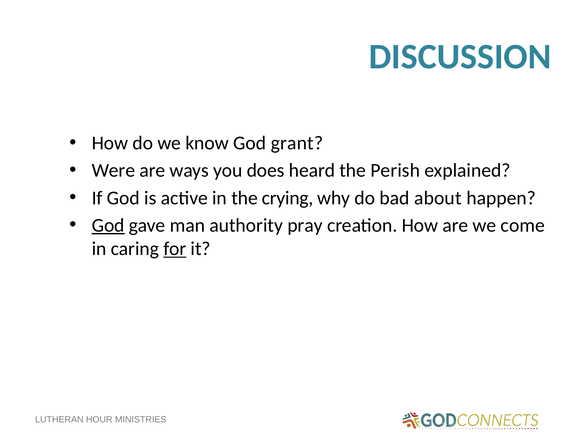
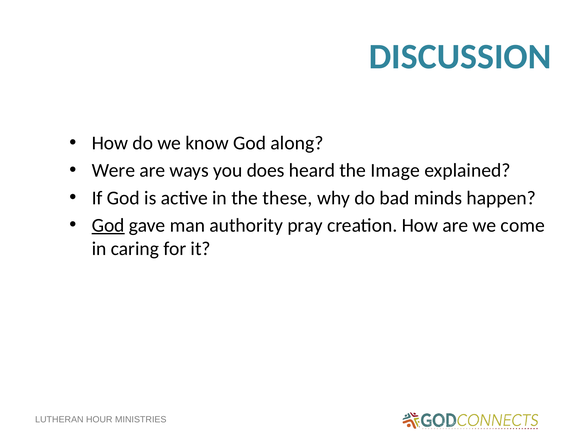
grant: grant -> along (297, 143)
Perish: Perish -> Image (395, 171)
crying: crying -> these (287, 198)
about: about -> minds (438, 198)
for underline: present -> none (175, 249)
